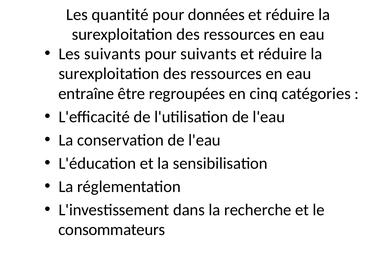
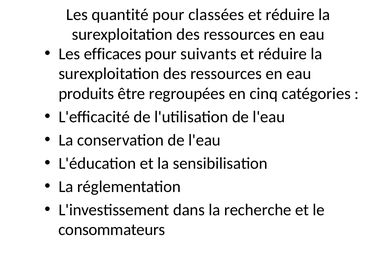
données: données -> classées (216, 15)
Les suivants: suivants -> efficaces (113, 54)
entraîne: entraîne -> produits (86, 94)
